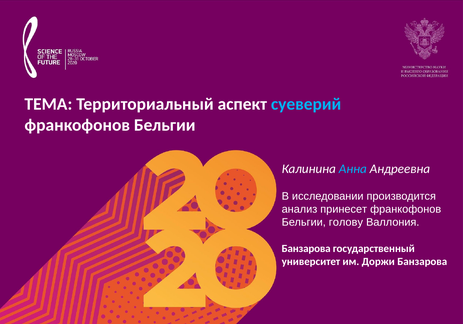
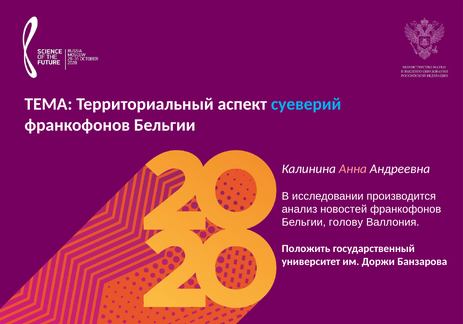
Анна colour: light blue -> pink (353, 169)
принесет: принесет -> новостей (344, 209)
Банзарова: Банзарова -> Положить (306, 249)
